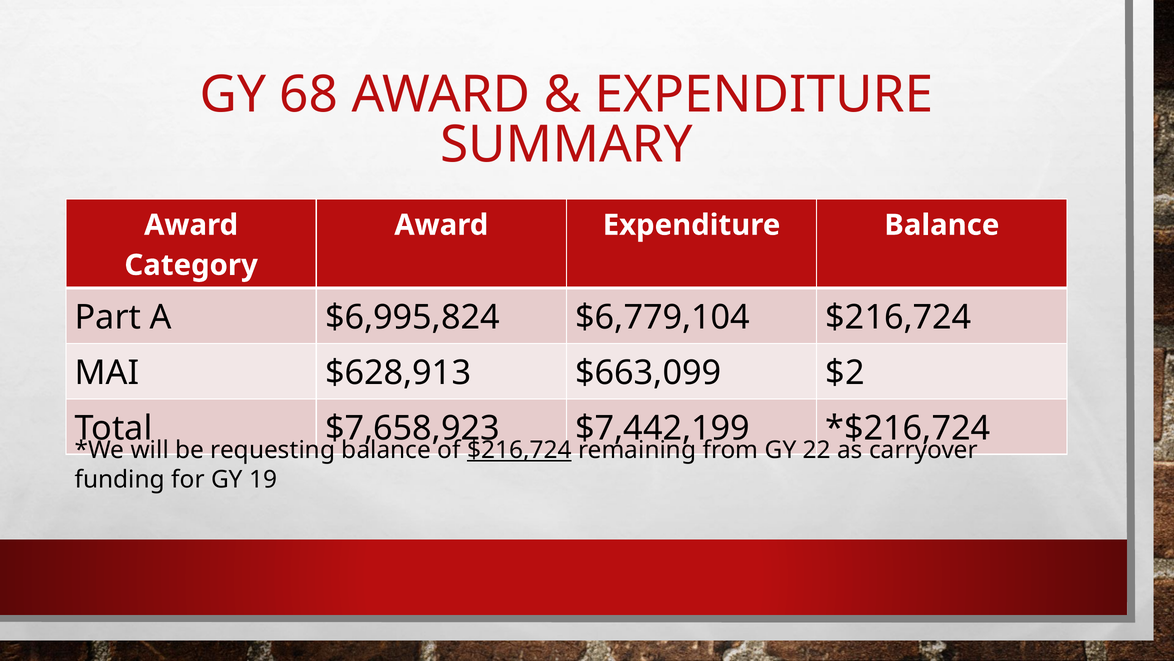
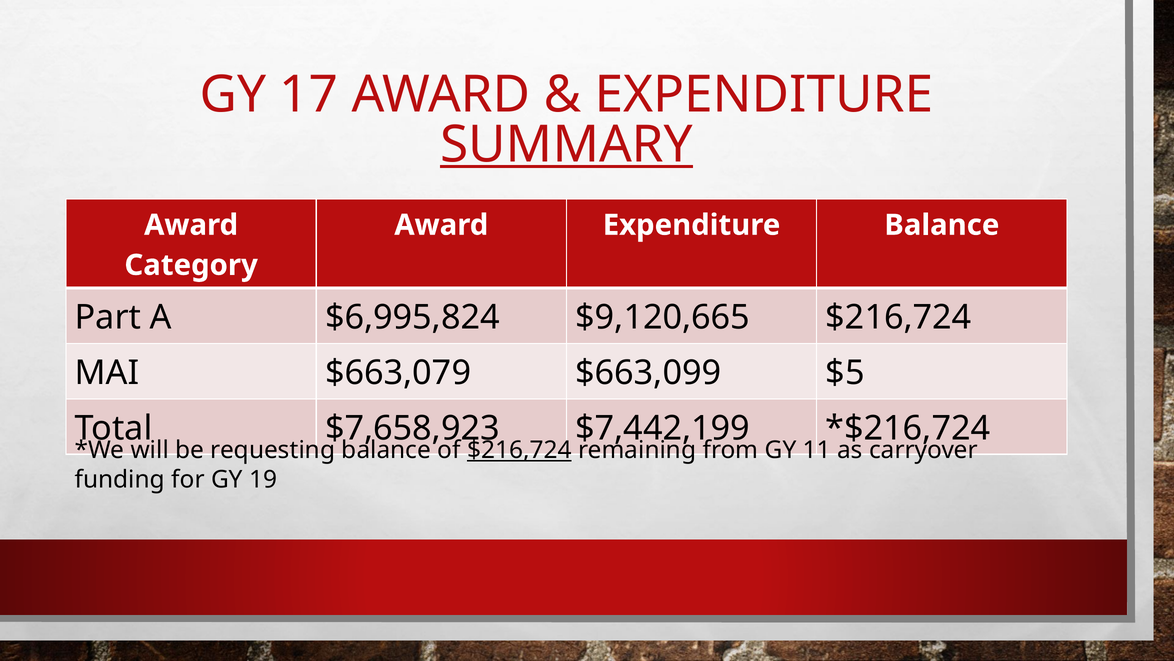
68: 68 -> 17 (309, 95)
SUMMARY underline: none -> present (567, 144)
$6,779,104: $6,779,104 -> $9,120,665 (663, 317)
$628,913: $628,913 -> $663,079 (398, 373)
$2: $2 -> $5 (845, 373)
22: 22 -> 11 (817, 450)
